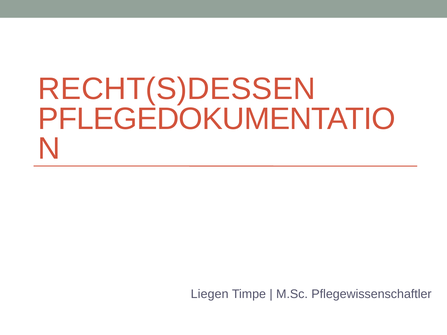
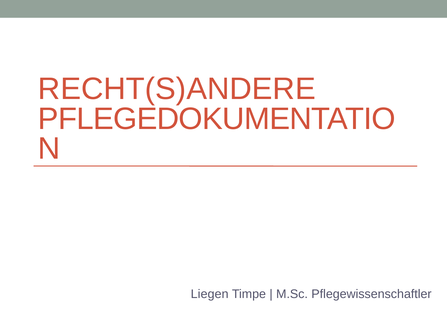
RECHT(S)DESSEN: RECHT(S)DESSEN -> RECHT(S)ANDERE (177, 89)
